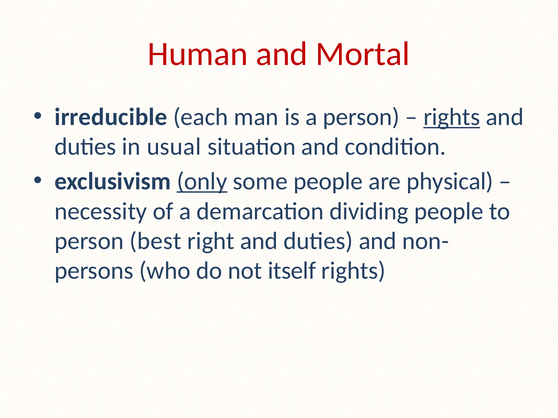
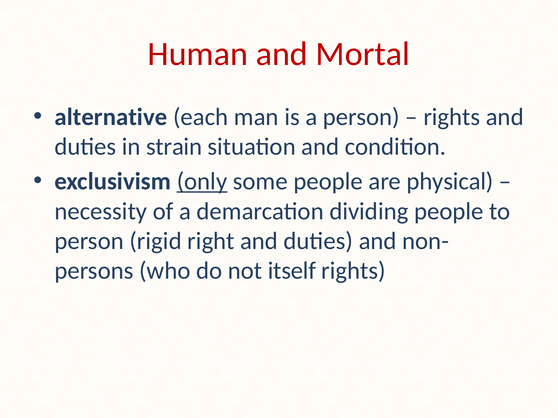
irreducible: irreducible -> alternative (111, 117)
rights underline: present -> none (452, 117)
usual: usual -> strain (174, 147)
best: best -> rigid (156, 241)
